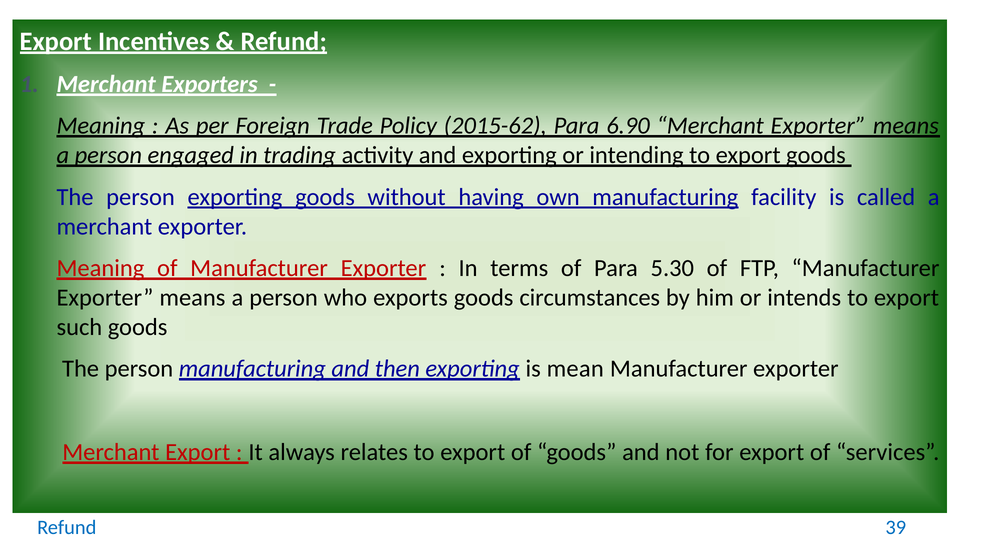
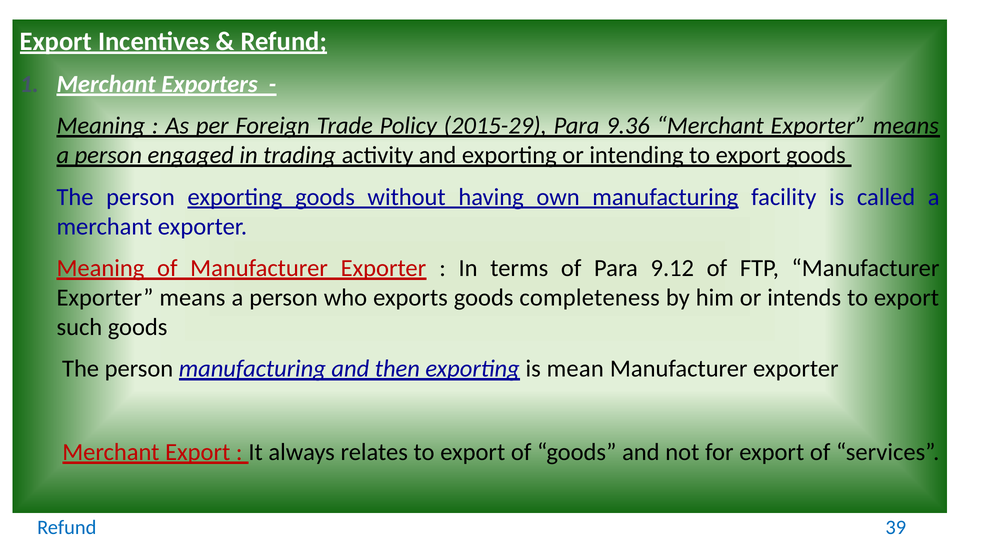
2015-62: 2015-62 -> 2015-29 (495, 126)
6.90: 6.90 -> 9.36 (628, 126)
5.30: 5.30 -> 9.12 (672, 268)
circumstances: circumstances -> completeness (590, 297)
